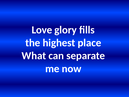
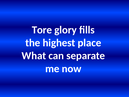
Love: Love -> Tore (42, 30)
